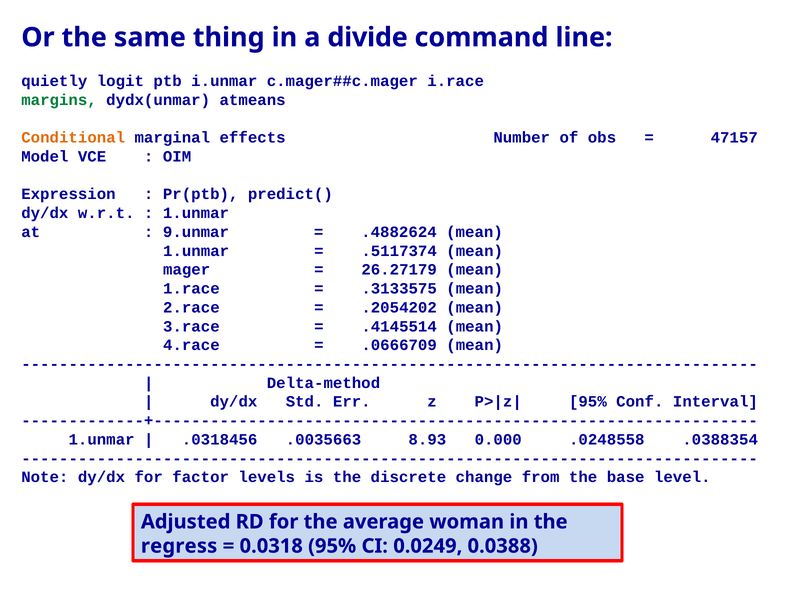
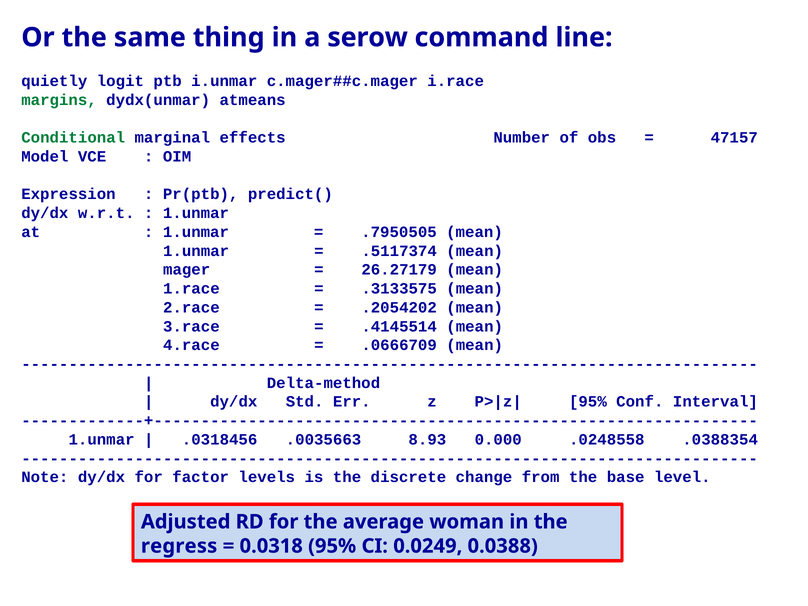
divide: divide -> serow (368, 37)
Conditional colour: orange -> green (73, 138)
9.unmar: 9.unmar -> 1.unmar (196, 232)
.4882624: .4882624 -> .7950505 (399, 232)
